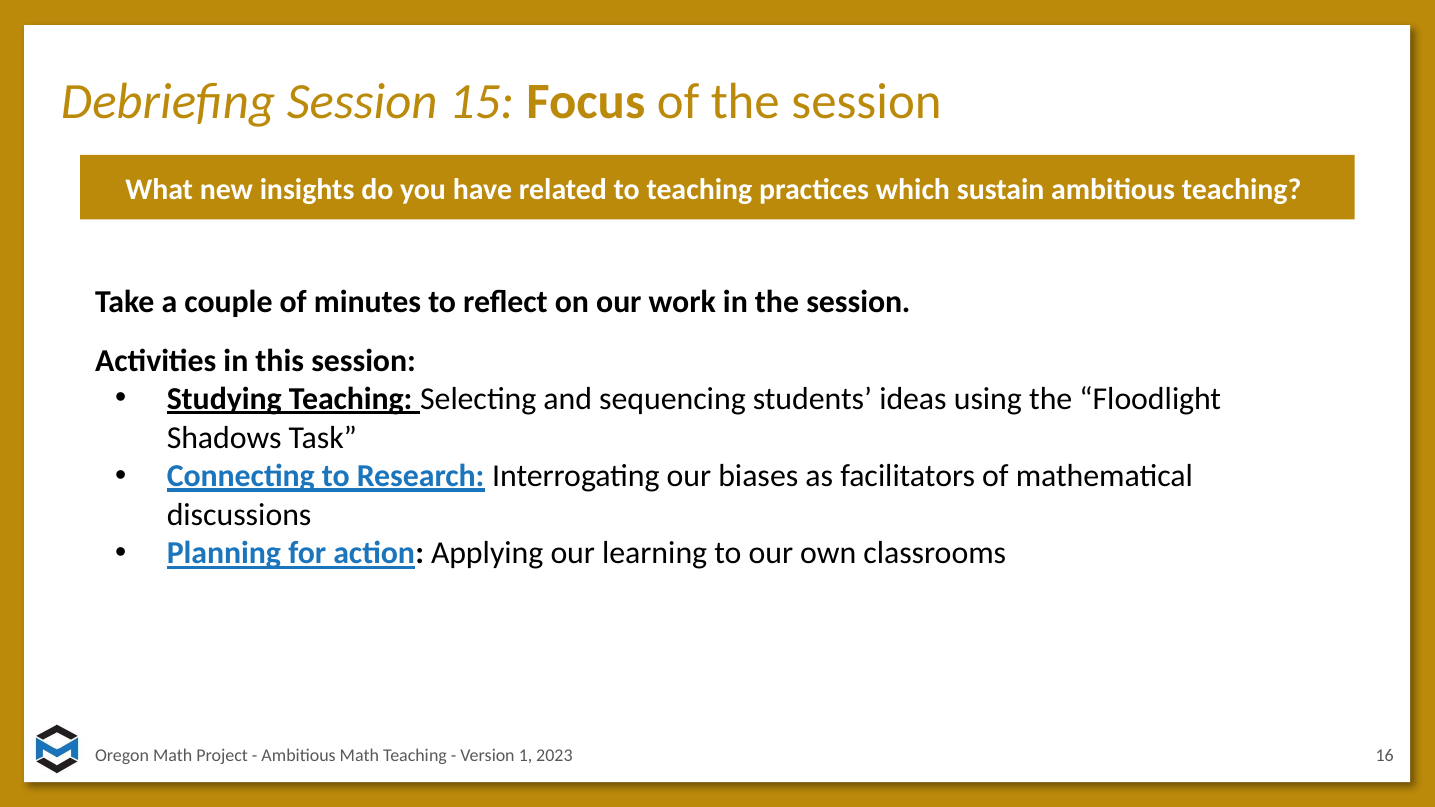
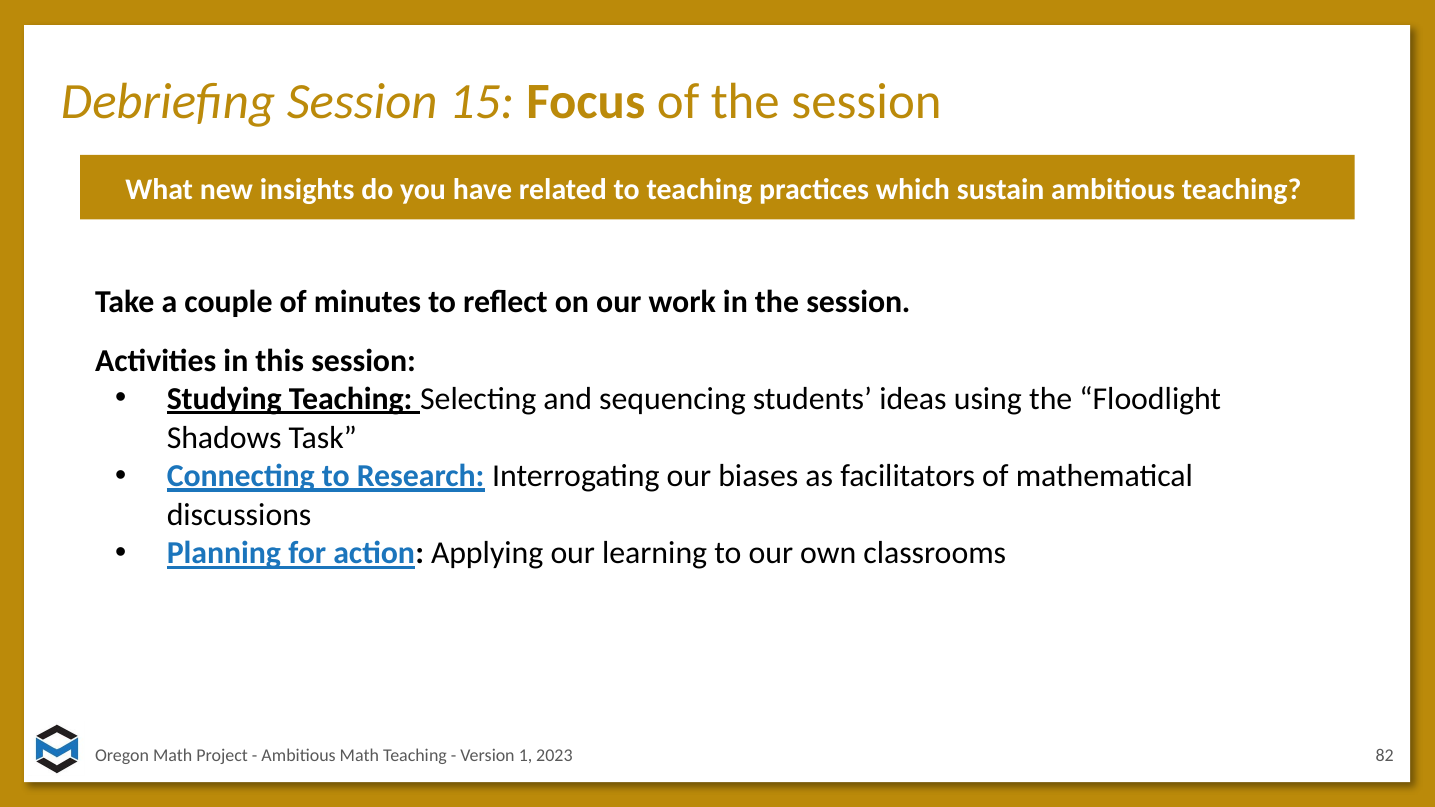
16: 16 -> 82 (1385, 755)
